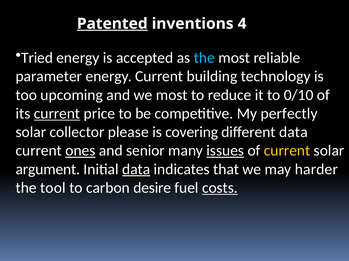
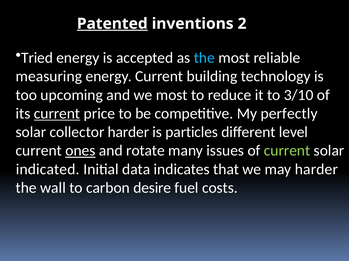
4: 4 -> 2 (242, 24)
parameter: parameter -> measuring (49, 77)
0/10: 0/10 -> 3/10 (299, 95)
collector please: please -> harder (128, 132)
covering: covering -> particles (192, 132)
different data: data -> level (294, 132)
senior: senior -> rotate (145, 151)
issues underline: present -> none (225, 151)
current colour: yellow -> light green (287, 151)
argument: argument -> indicated (48, 170)
data underline: present -> none (136, 170)
tool: tool -> wall (53, 188)
costs underline: present -> none (220, 188)
